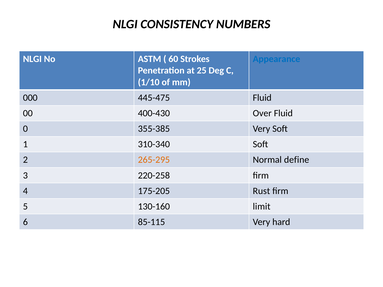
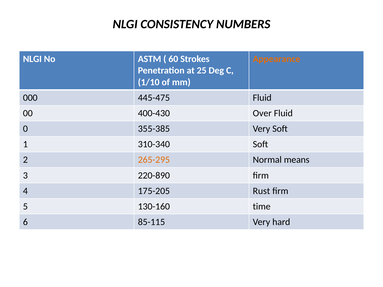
Appearance colour: blue -> orange (276, 59)
define: define -> means (297, 160)
220-258: 220-258 -> 220-890 (154, 176)
limit: limit -> time (262, 207)
